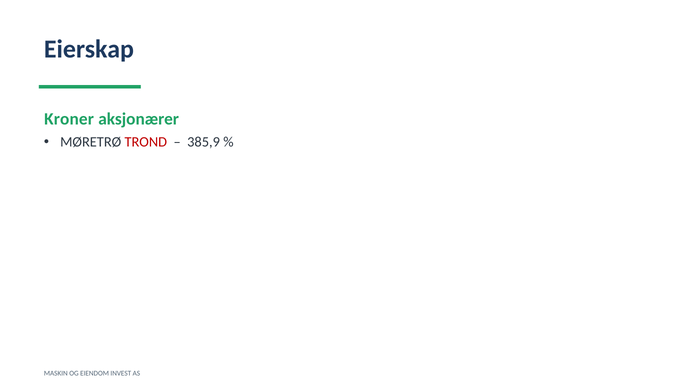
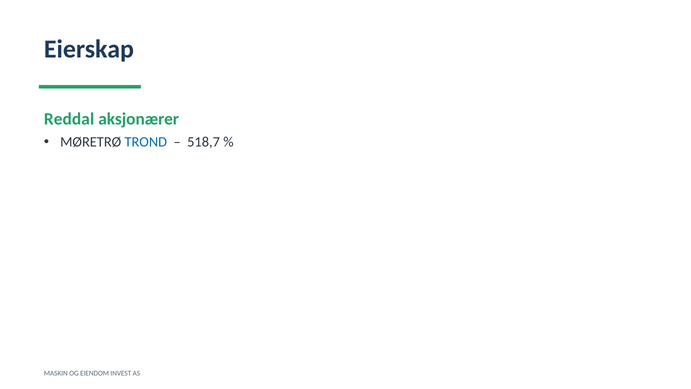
Kroner: Kroner -> Reddal (69, 119)
TROND colour: red -> blue (146, 142)
385,9: 385,9 -> 518,7 (204, 142)
